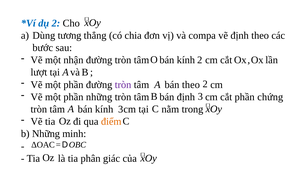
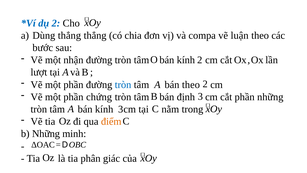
Dùng tương: tương -> thẳng (69, 35)
vẽ định: định -> luận (240, 35)
tròn colour: purple -> blue (123, 84)
phần những: những -> chứng (99, 97)
phần chứng: chứng -> những (270, 97)
